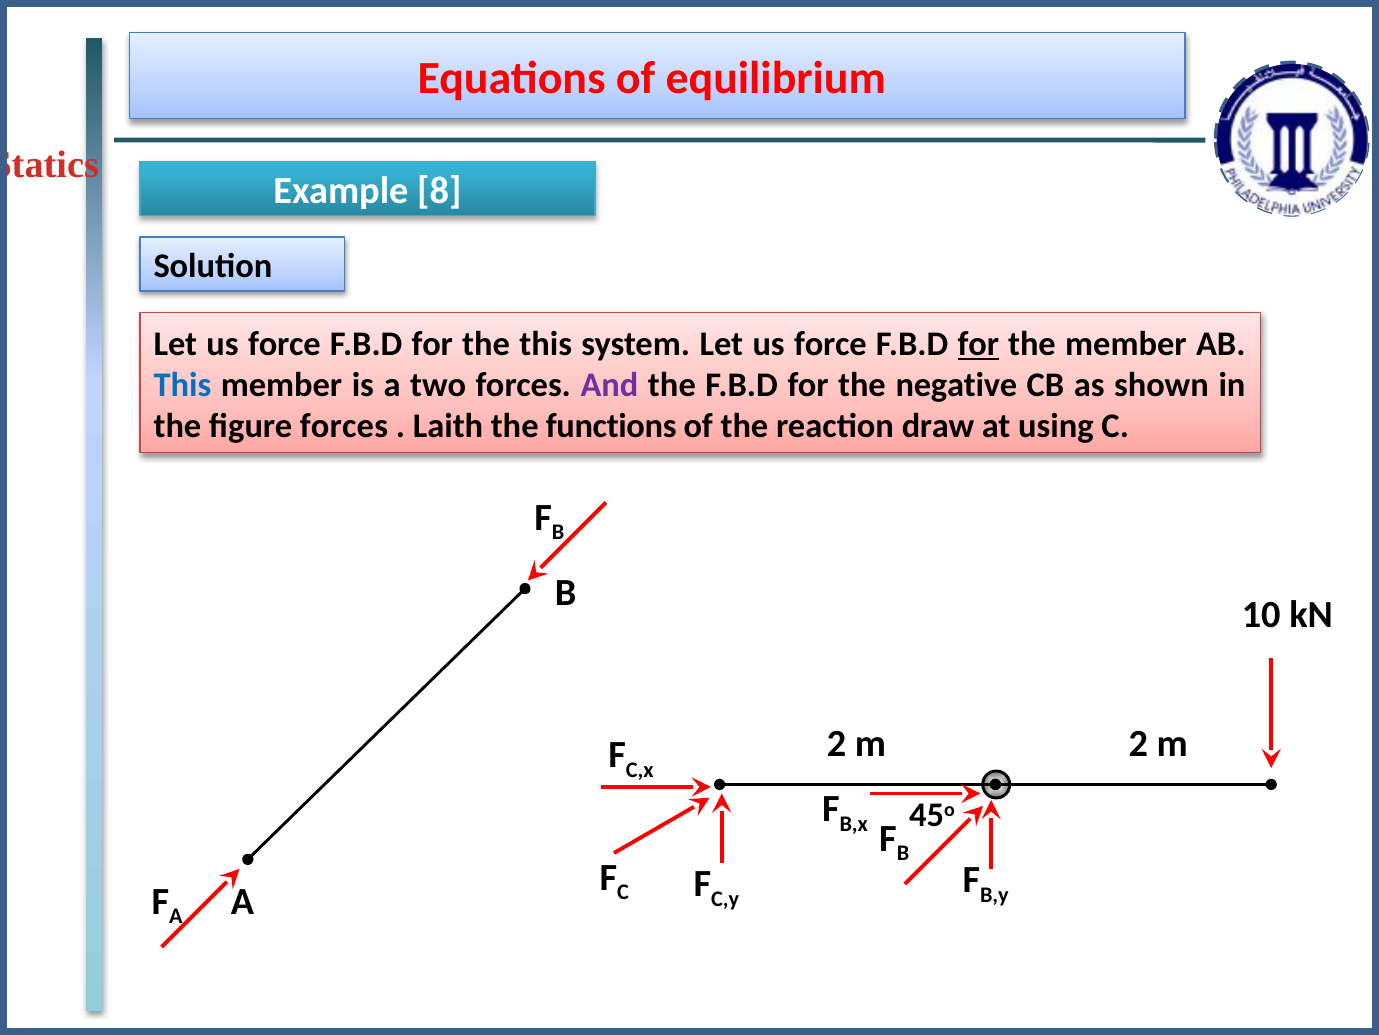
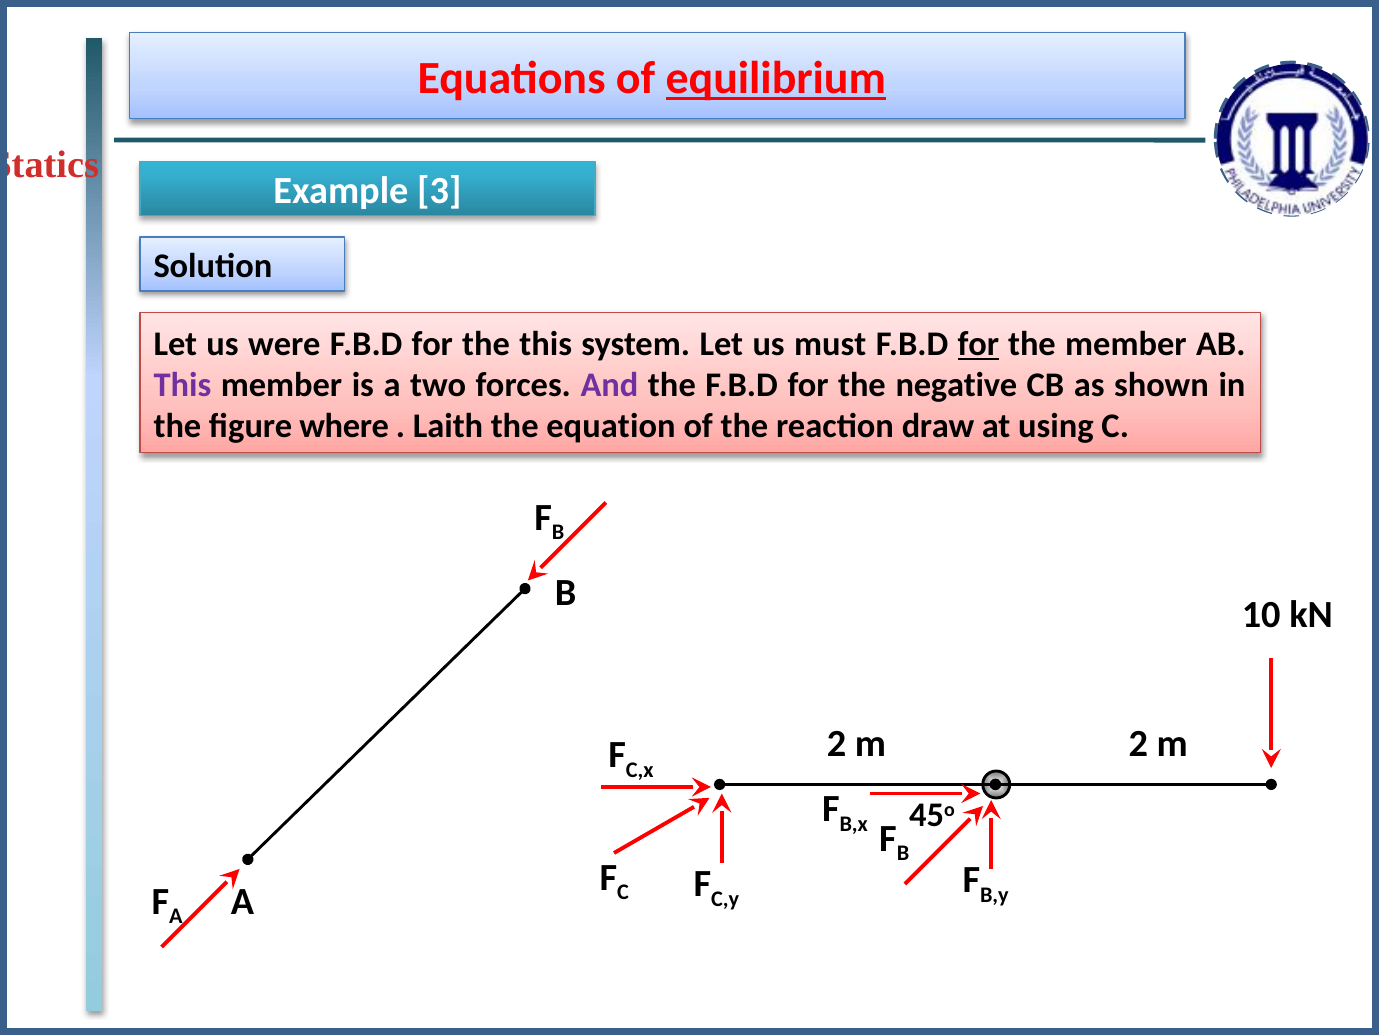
equilibrium underline: none -> present (776, 79)
8: 8 -> 3 (439, 191)
force: force -> were (284, 343)
system Let us force: force -> must (830, 343)
This colour: blue -> purple (182, 385)
figure forces: forces -> where (344, 426)
functions: functions -> equation (611, 426)
